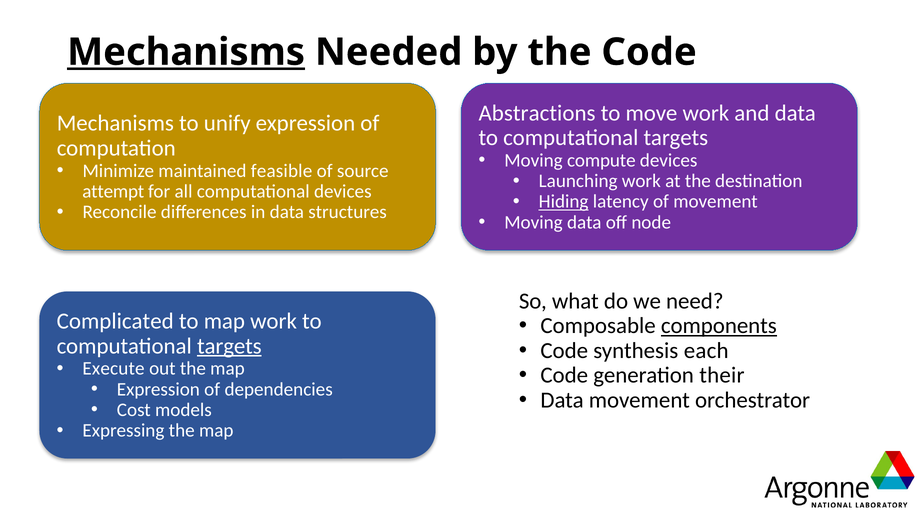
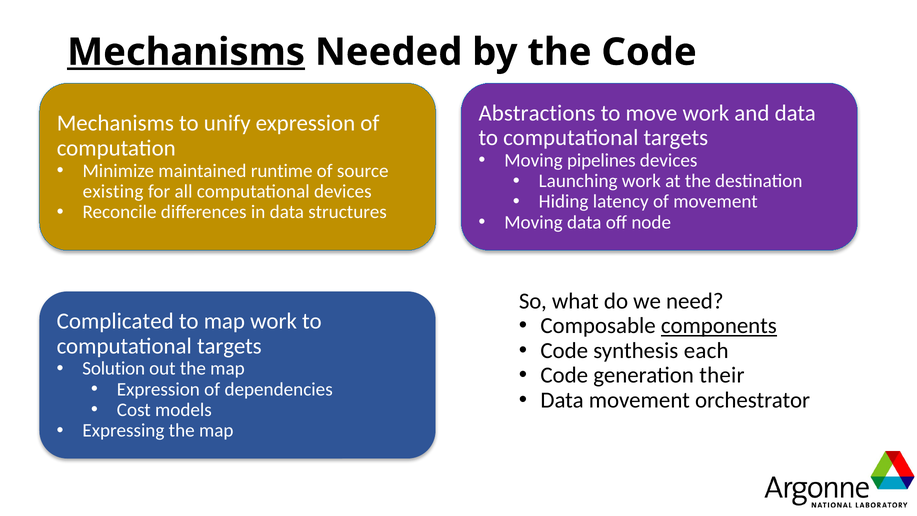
compute: compute -> pipelines (601, 160)
feasible: feasible -> runtime (282, 171)
attempt: attempt -> existing (113, 191)
Hiding underline: present -> none (564, 202)
targets underline: present -> none (229, 346)
Execute: Execute -> Solution (114, 369)
